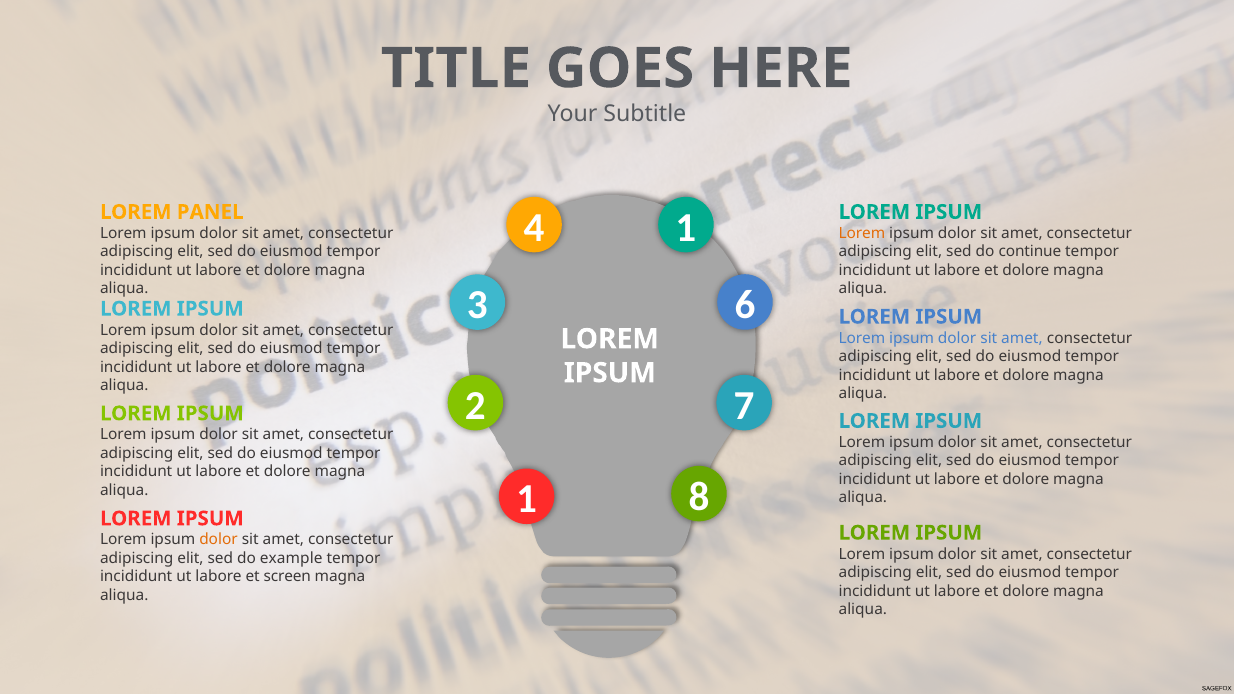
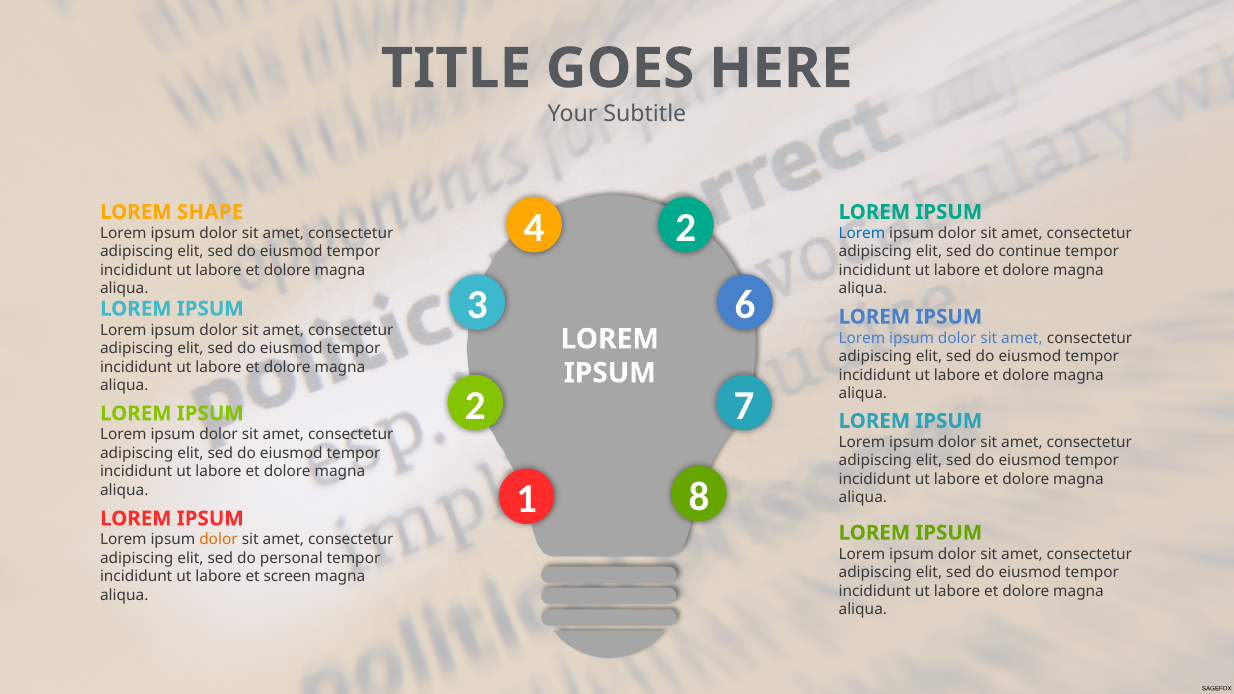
PANEL: PANEL -> SHAPE (210, 212)
4 1: 1 -> 2 (686, 227)
Lorem colour: orange -> blue (862, 233)
example: example -> personal (291, 558)
